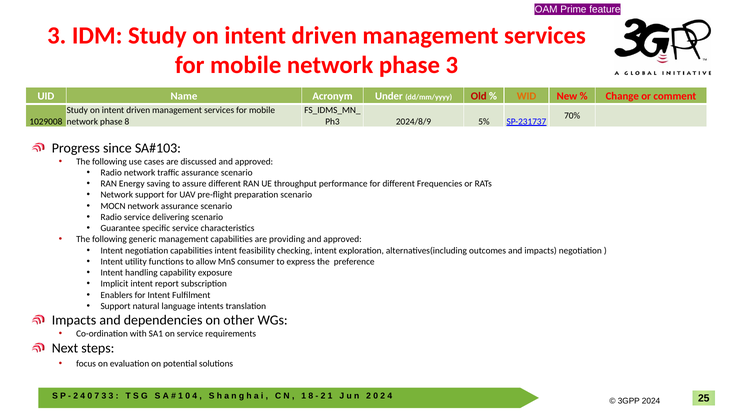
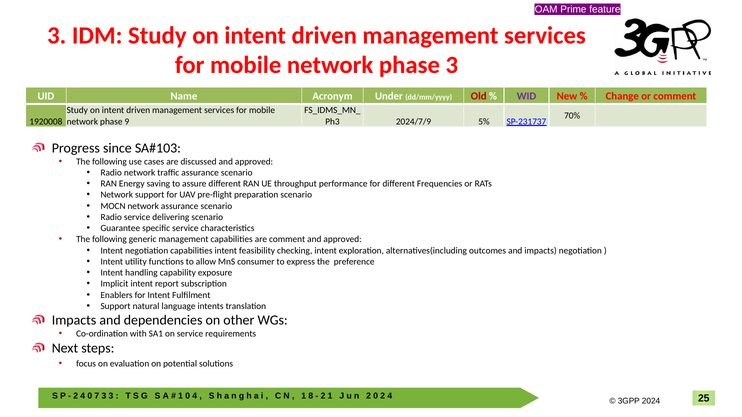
WID colour: orange -> purple (527, 96)
1029008: 1029008 -> 1920008 (46, 122)
phase 8: 8 -> 9 (127, 122)
2024/8/9: 2024/8/9 -> 2024/7/9 (414, 122)
are providing: providing -> comment (287, 240)
